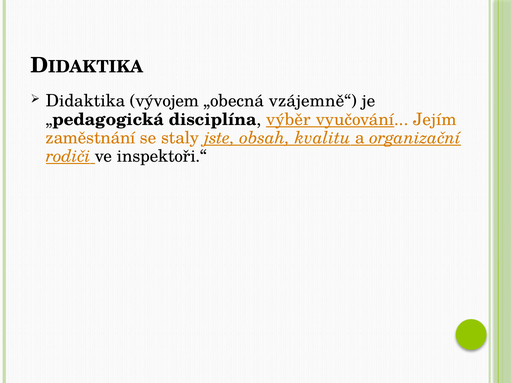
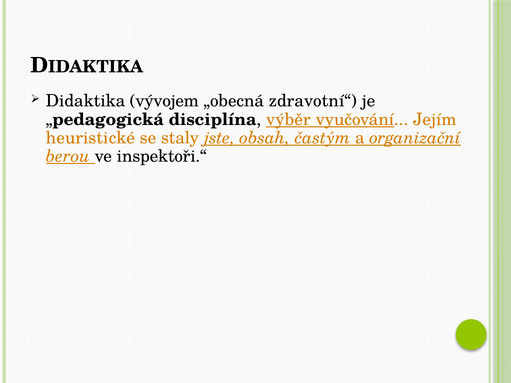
vzájemně“: vzájemně“ -> zdravotní“ (313, 101)
zaměstnání: zaměstnání -> heuristické (91, 138)
kvalitu: kvalitu -> častým (323, 138)
rodiči: rodiči -> berou (68, 156)
